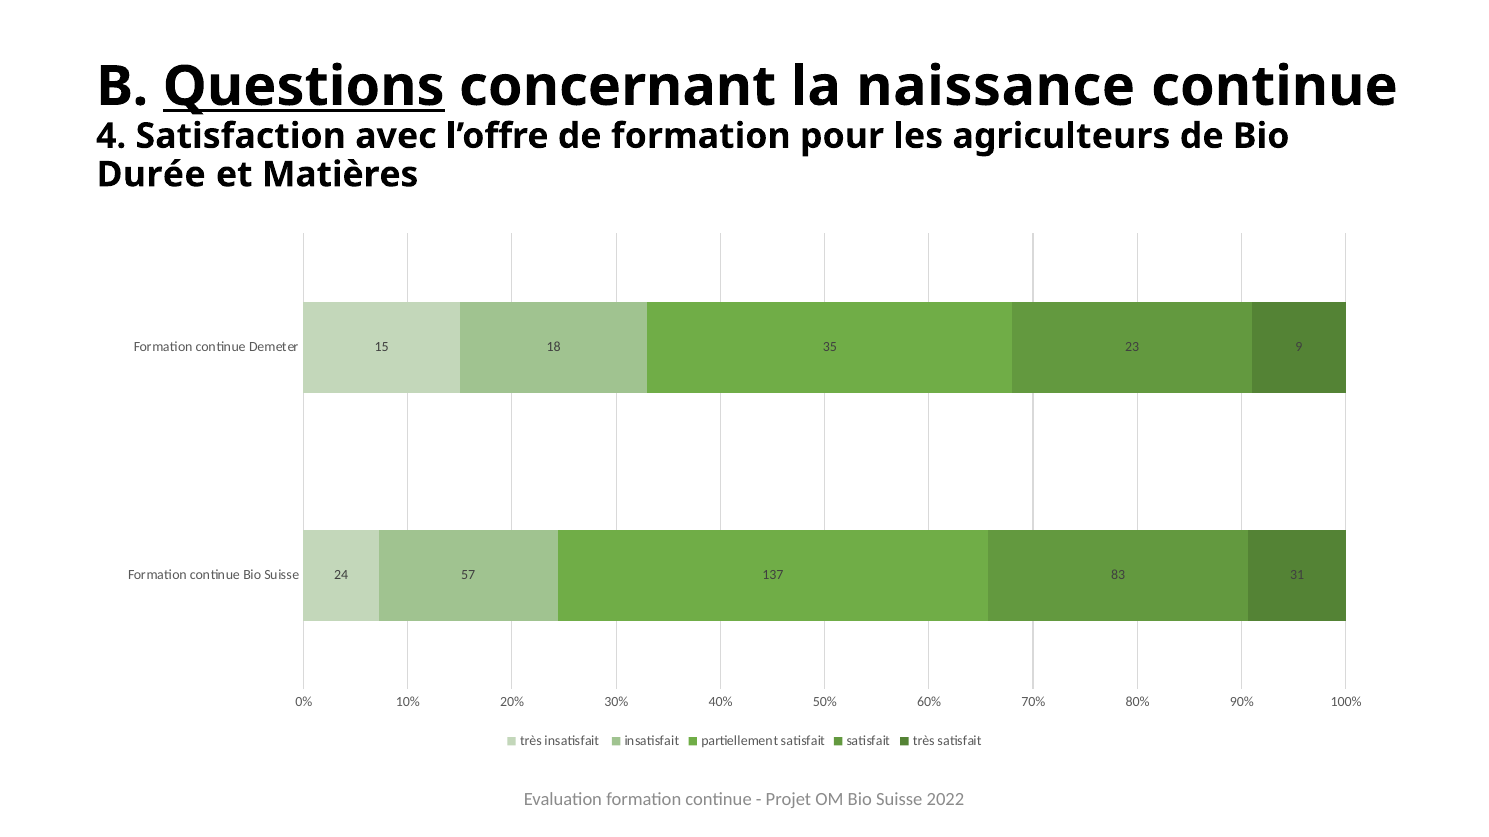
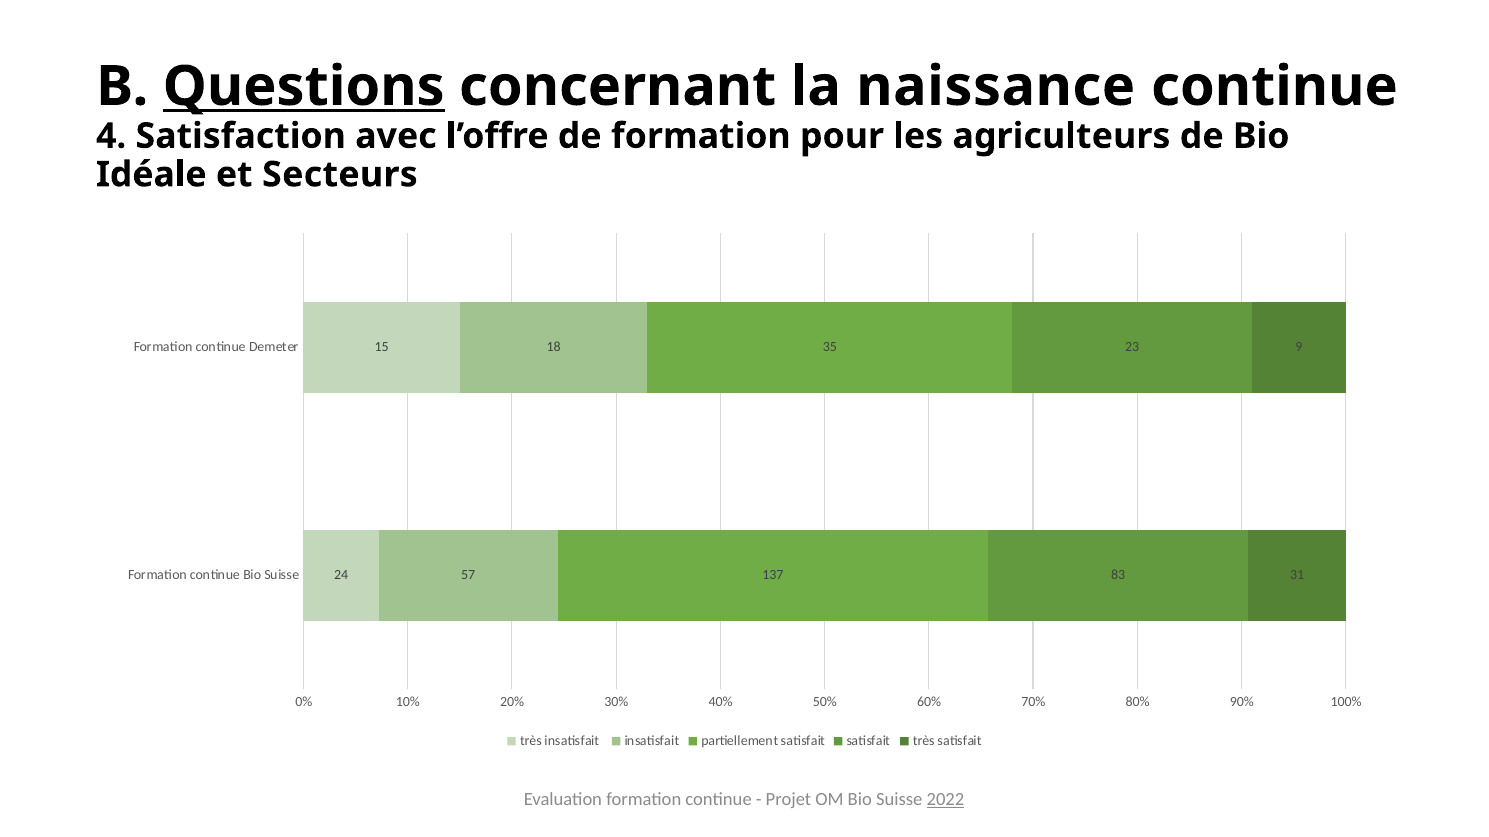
Durée: Durée -> Idéale (151, 175)
Matières: Matières -> Secteurs (340, 175)
2022 underline: none -> present (945, 800)
